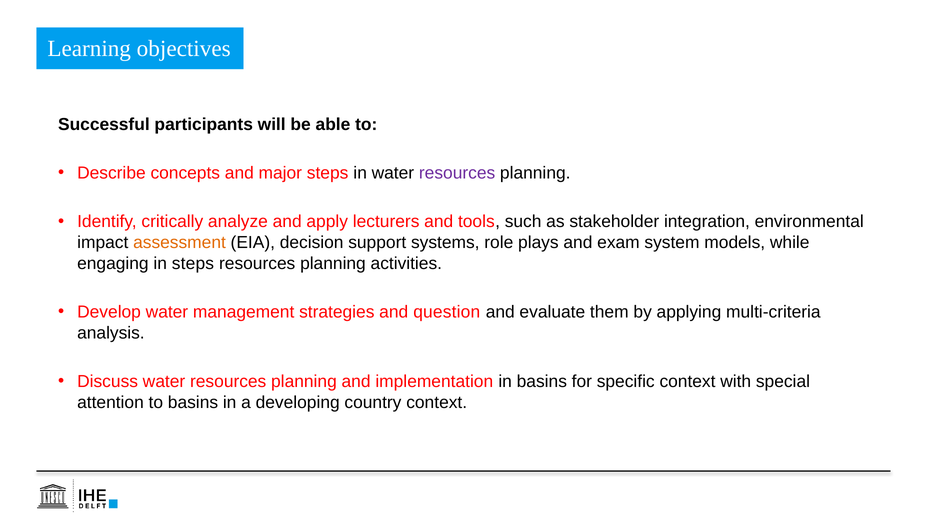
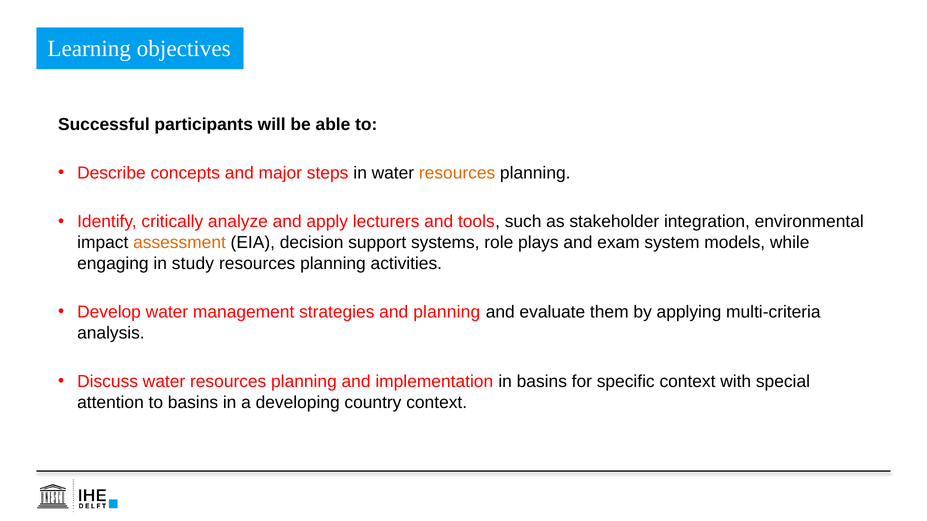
resources colour: purple -> orange (457, 173)
in steps: steps -> study (193, 264)
and question: question -> planning (447, 312)
